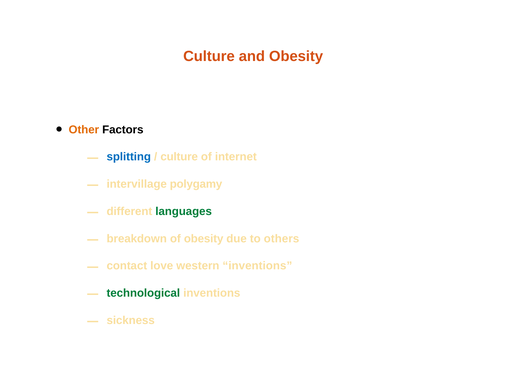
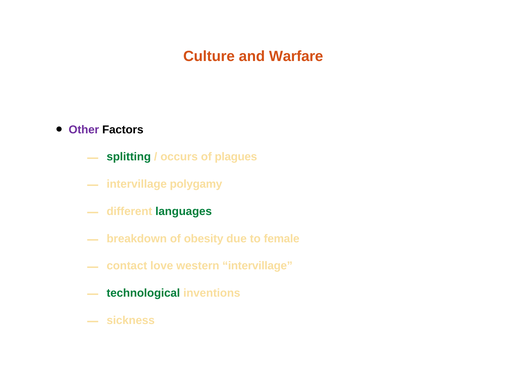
and Obesity: Obesity -> Warfare (296, 56)
Other colour: orange -> purple (84, 130)
splitting colour: blue -> green (129, 157)
culture: culture -> occurs (179, 157)
internet: internet -> plagues (236, 157)
others: others -> female (282, 239)
western inventions: inventions -> intervillage (257, 266)
